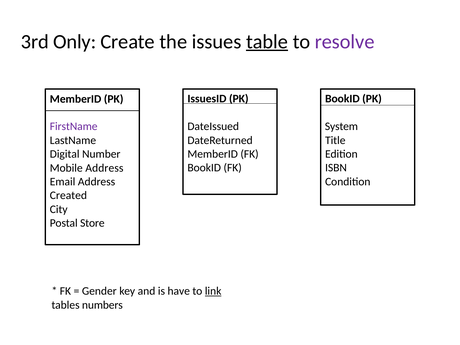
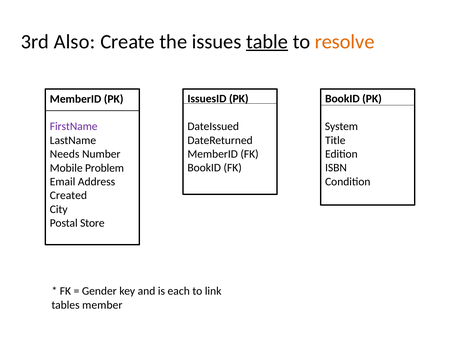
Only: Only -> Also (75, 42)
resolve colour: purple -> orange (345, 42)
Digital: Digital -> Needs (65, 154)
Mobile Address: Address -> Problem (105, 168)
have: have -> each (179, 291)
link underline: present -> none (213, 291)
numbers: numbers -> member (102, 305)
